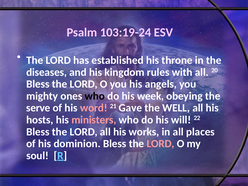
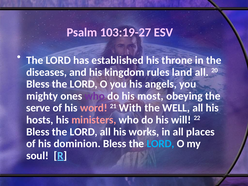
103:19-24: 103:19-24 -> 103:19-27 (126, 32)
with: with -> land (182, 72)
who colour: black -> purple (95, 96)
week: week -> most (150, 96)
Gave: Gave -> With (130, 108)
LORD colour: pink -> light blue (160, 144)
